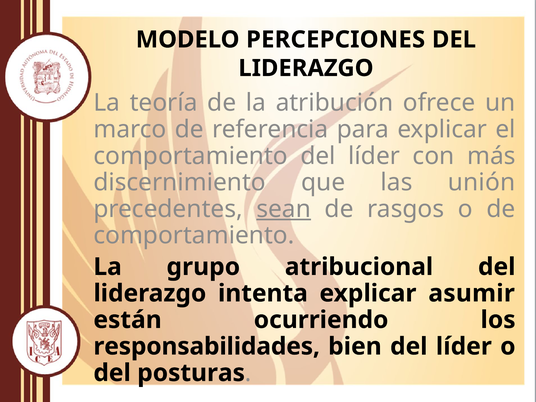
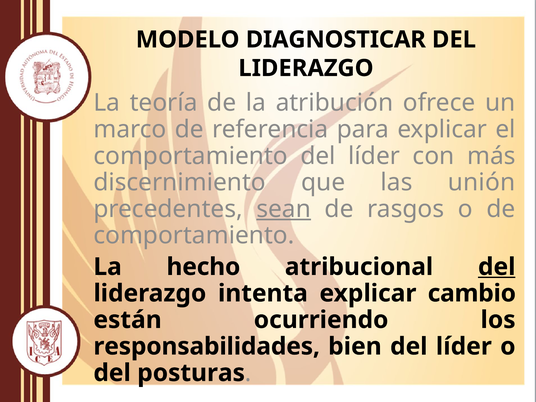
PERCEPCIONES: PERCEPCIONES -> DIAGNOSTICAR (336, 40)
grupo: grupo -> hecho (203, 267)
del underline: none -> present (497, 267)
asumir: asumir -> cambio (472, 293)
